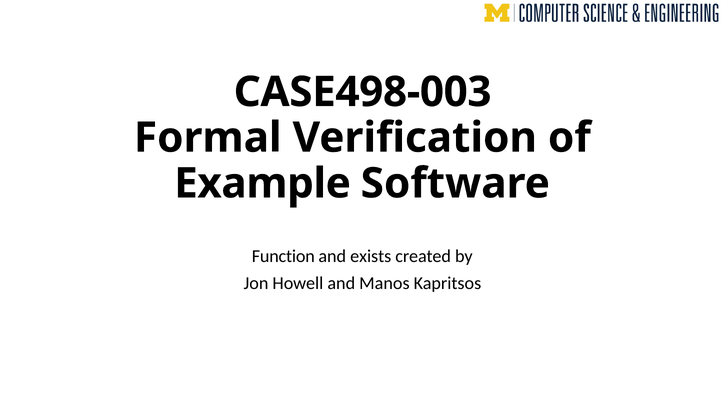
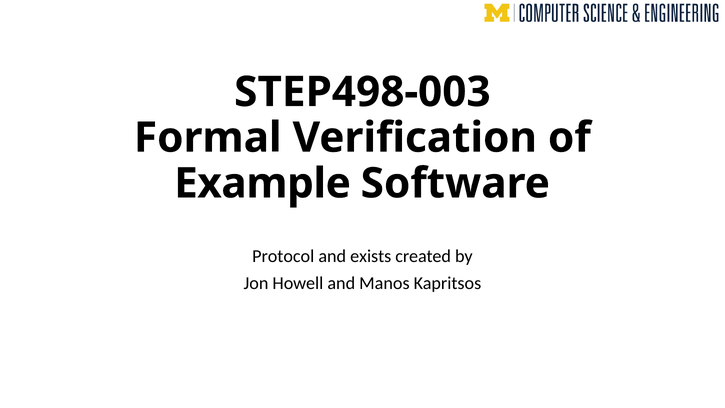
CASE498-003: CASE498-003 -> STEP498-003 (362, 92)
Function: Function -> Protocol (283, 256)
